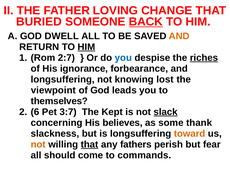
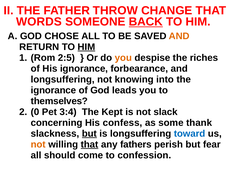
LOVING: LOVING -> THROW (115, 10)
BURIED: BURIED -> WORDS (39, 22)
DWELL: DWELL -> CHOSE (62, 36)
2:7: 2:7 -> 2:5 (66, 58)
you colour: blue -> orange (123, 58)
riches underline: present -> none (204, 58)
lost: lost -> into (165, 80)
viewpoint: viewpoint -> ignorance (53, 90)
6: 6 -> 0 (35, 112)
3:7: 3:7 -> 3:4 (68, 112)
slack underline: present -> none (166, 112)
believes: believes -> confess (123, 123)
but underline: none -> present (89, 134)
toward colour: orange -> blue (190, 134)
commands: commands -> confession (144, 156)
